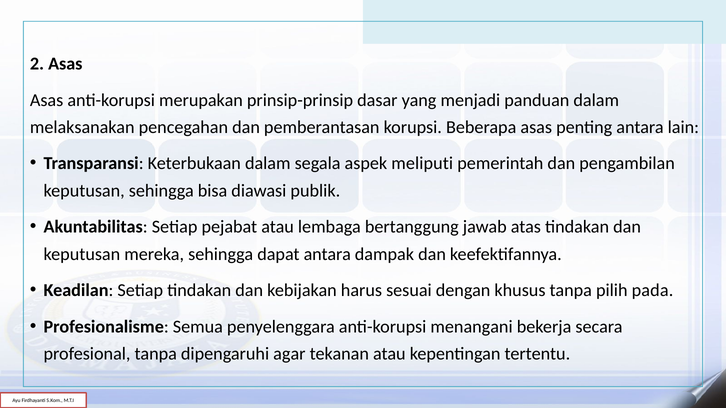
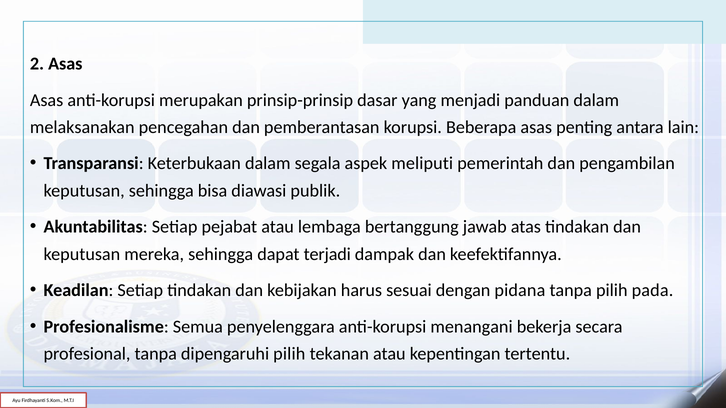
dapat antara: antara -> terjadi (327, 254)
khusus: khusus -> pidana (520, 291)
dipengaruhi agar: agar -> pilih (289, 354)
